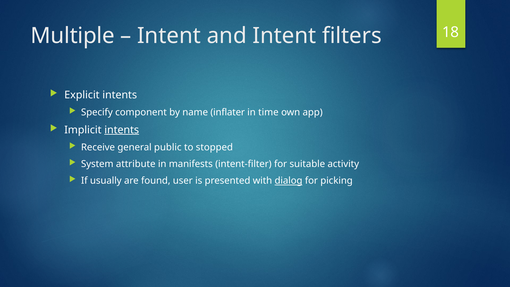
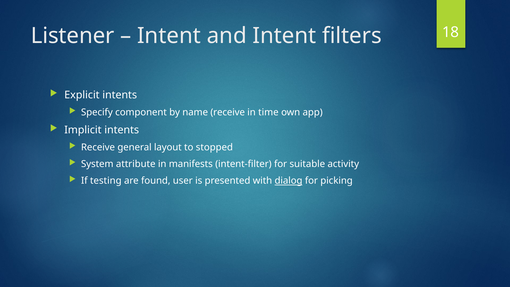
Multiple: Multiple -> Listener (73, 36)
name inflater: inflater -> receive (228, 112)
intents underline: present -> none (122, 130)
public: public -> layout (168, 147)
usually: usually -> testing (106, 181)
